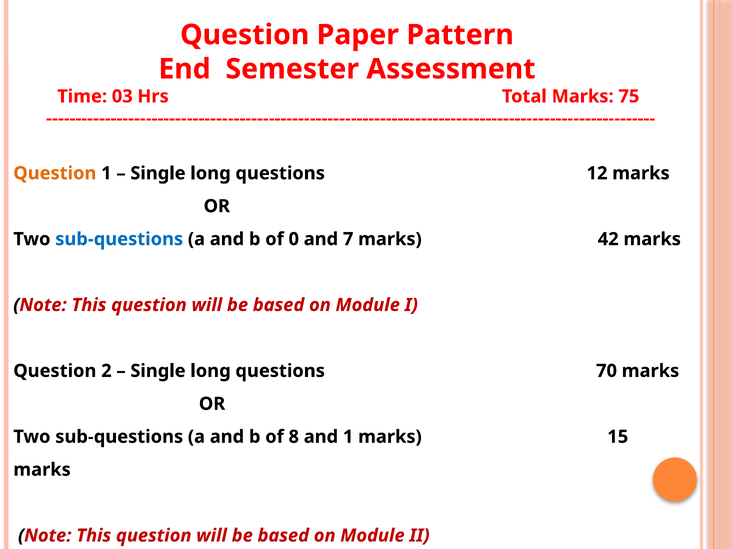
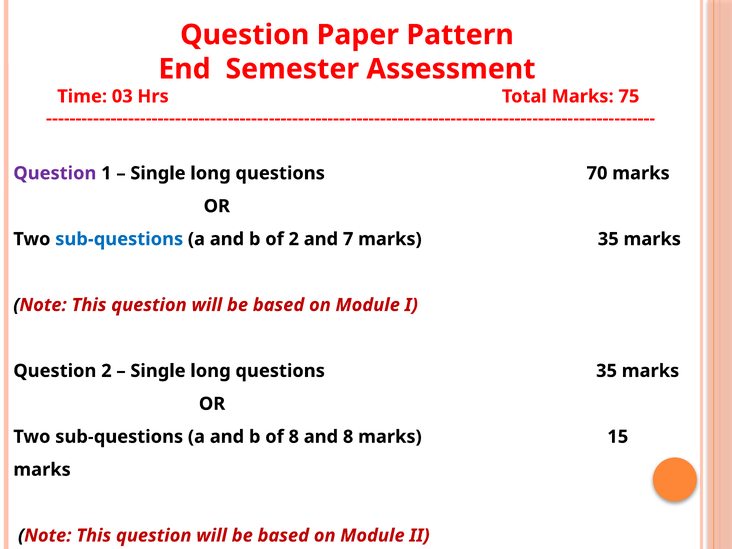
Question colour: orange -> purple (55, 173)
12: 12 -> 70 (597, 173)
of 0: 0 -> 2 (294, 239)
marks 42: 42 -> 35 (608, 239)
questions 70: 70 -> 35 (607, 371)
and 1: 1 -> 8 (348, 437)
